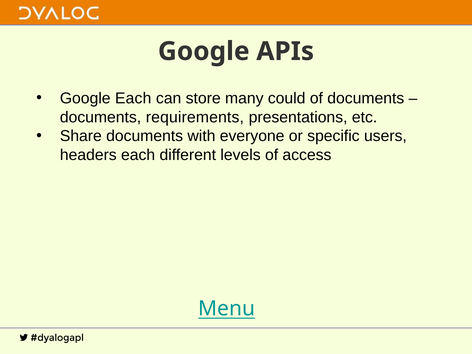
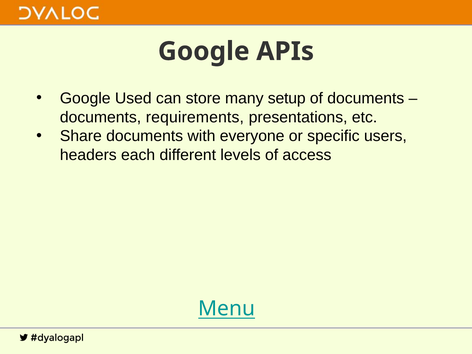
Google Each: Each -> Used (133, 98)
could: could -> setup (287, 98)
